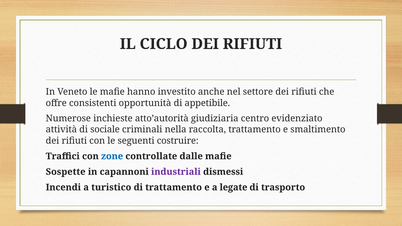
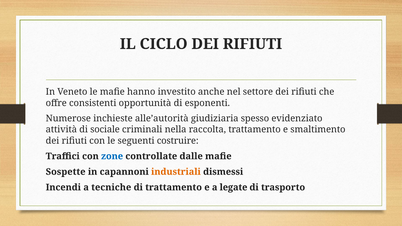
appetibile: appetibile -> esponenti (207, 103)
atto’autorità: atto’autorità -> alle’autorità (162, 119)
centro: centro -> spesso (255, 119)
industriali colour: purple -> orange (176, 172)
turistico: turistico -> tecniche (111, 187)
